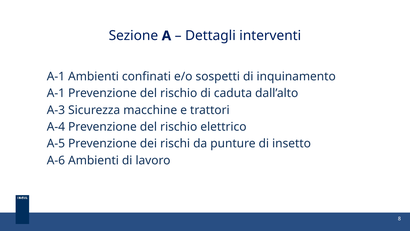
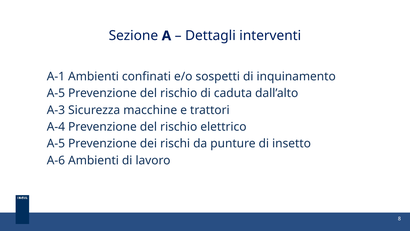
A-1: A-1 -> A-5 (56, 93)
